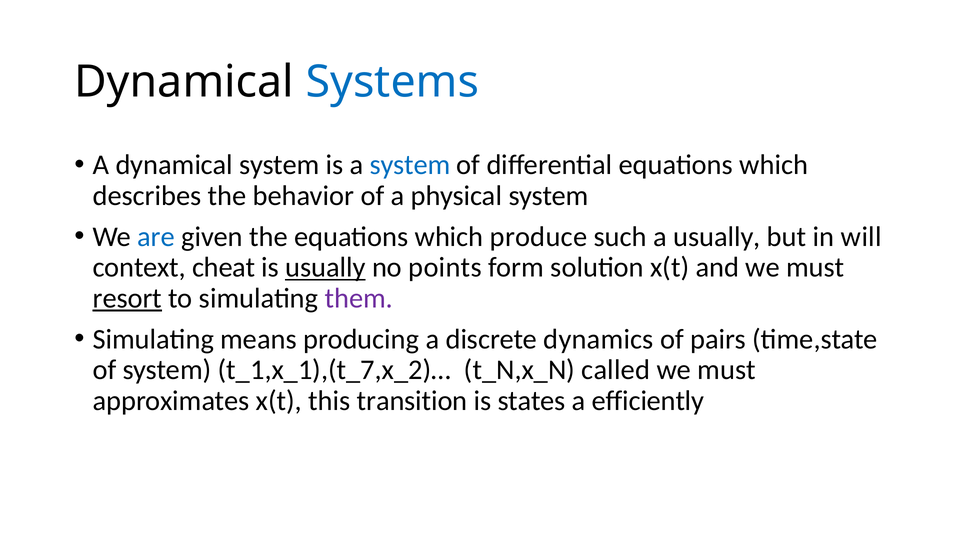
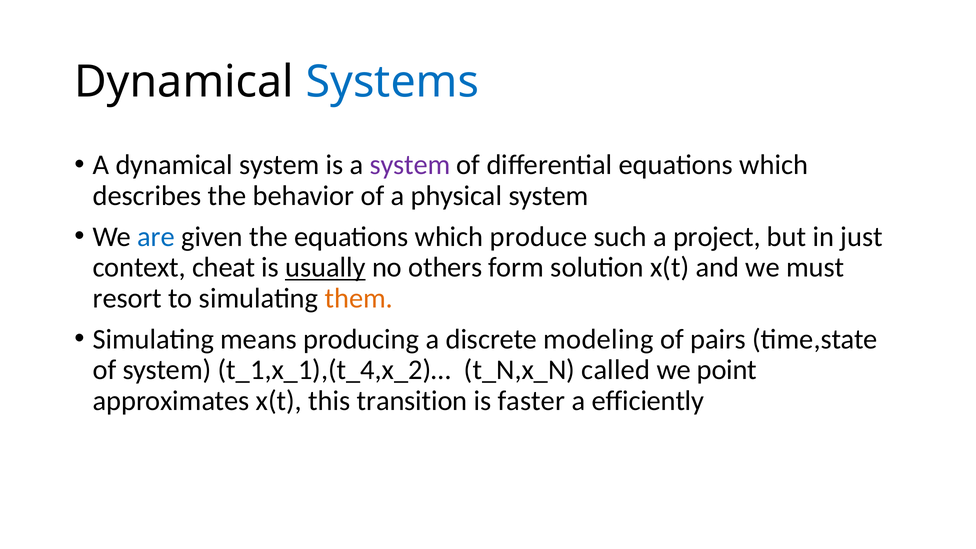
system colour: blue -> purple (410, 165)
a usually: usually -> project (717, 237)
will: will -> just (862, 237)
points: points -> others (445, 267)
resort underline: present -> none (127, 298)
them colour: purple -> orange (359, 298)
dynamics: dynamics -> modeling (598, 339)
t_1,x_1),(t_7,x_2)…: t_1,x_1),(t_7,x_2)… -> t_1,x_1),(t_4,x_2)… (334, 370)
must: must -> point (727, 370)
states: states -> faster (531, 401)
